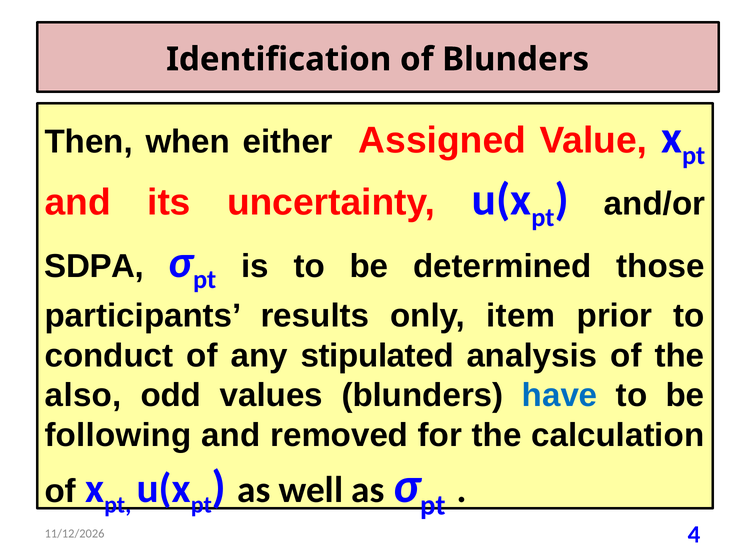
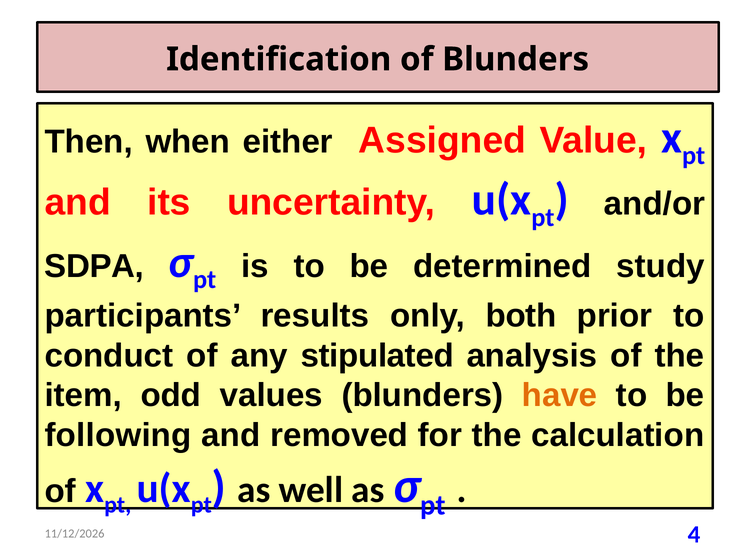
those: those -> study (661, 266)
item: item -> both (521, 316)
also: also -> item (83, 395)
have colour: blue -> orange (560, 395)
